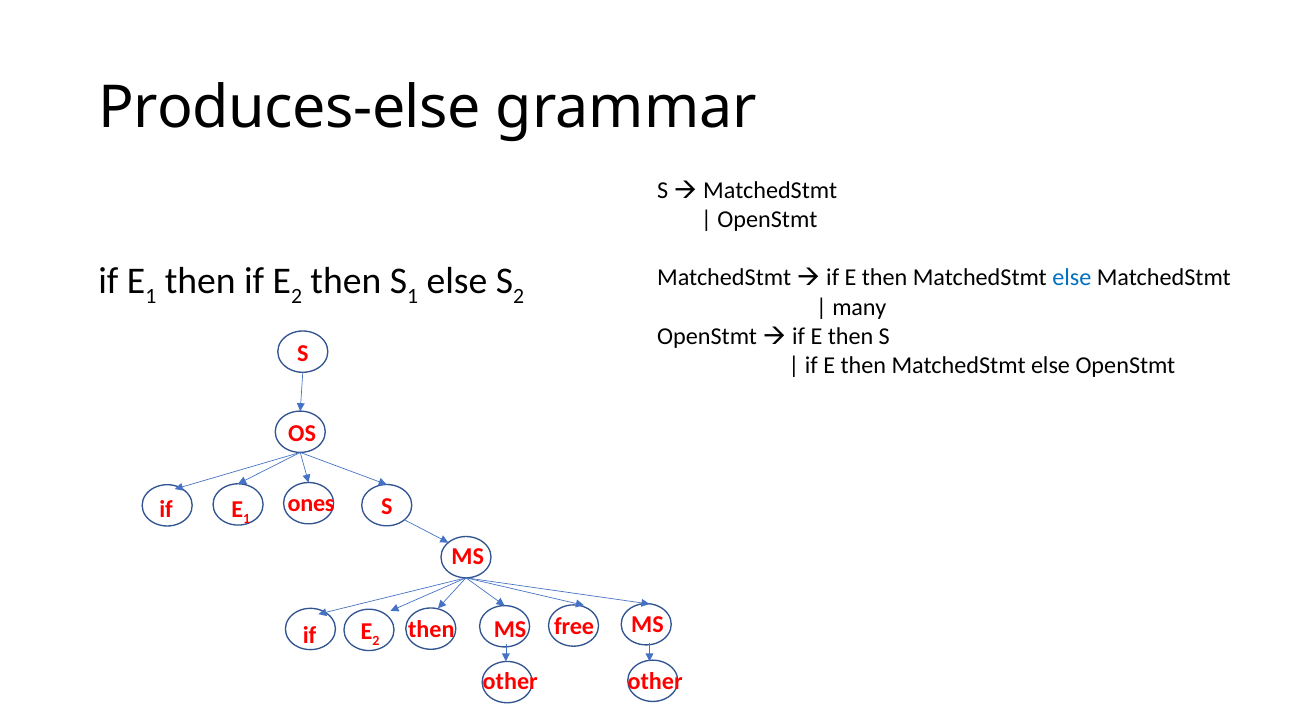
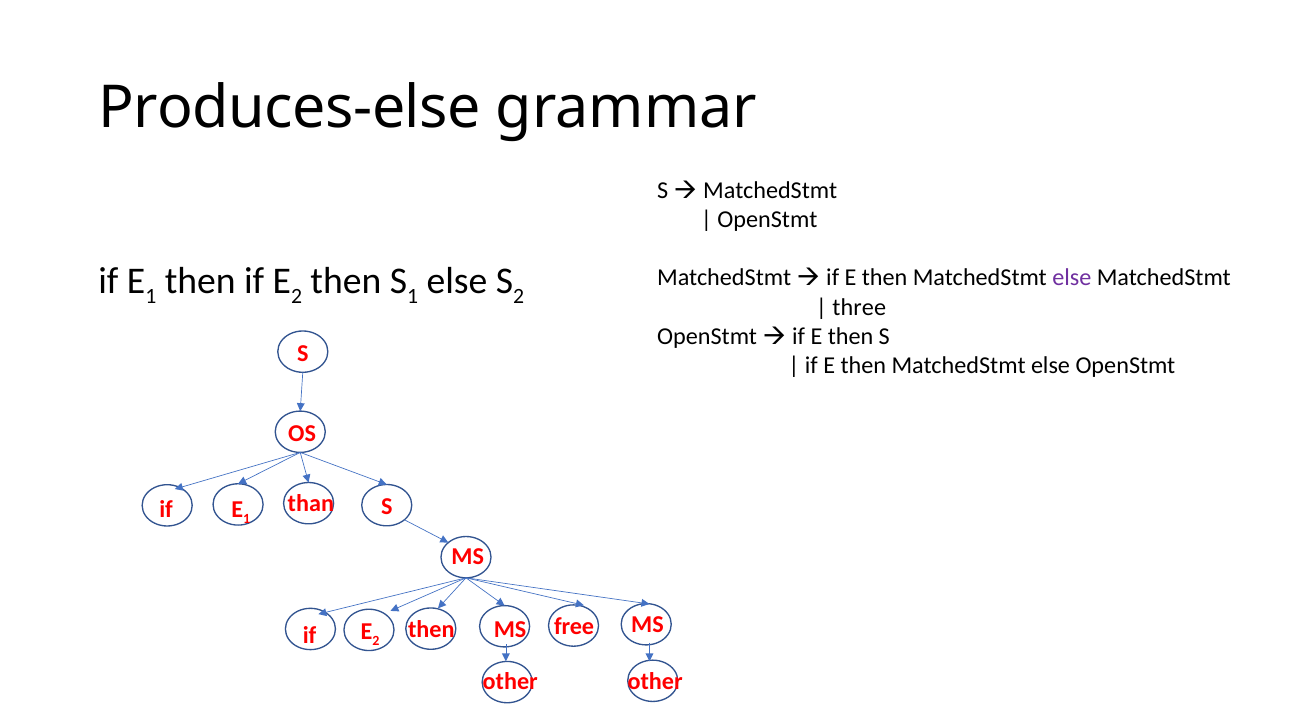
else colour: blue -> purple (1072, 278)
many: many -> three (859, 307)
ones: ones -> than (311, 504)
